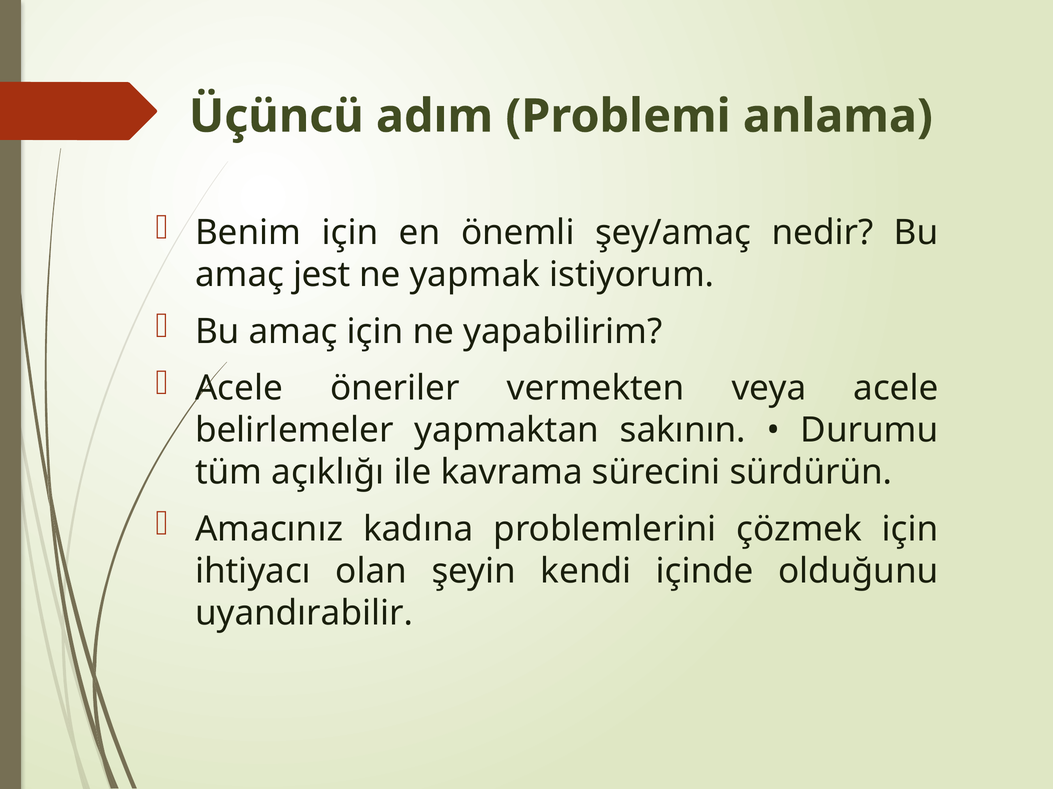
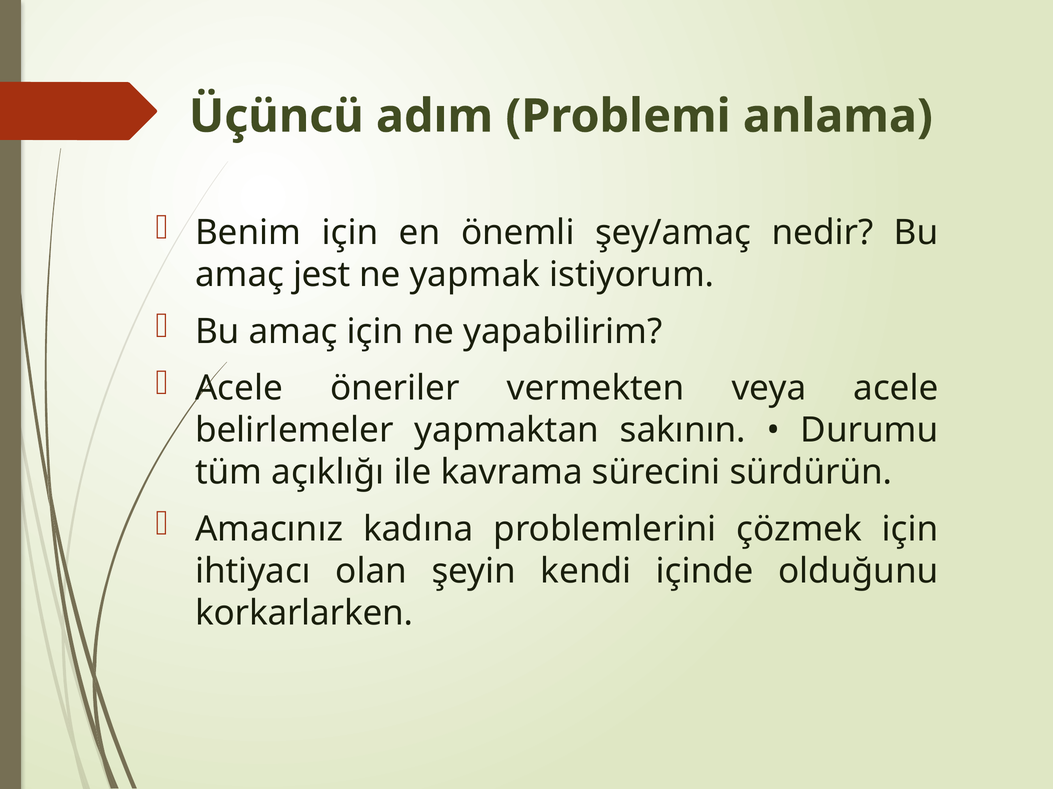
uyandırabilir: uyandırabilir -> korkarlarken (304, 614)
